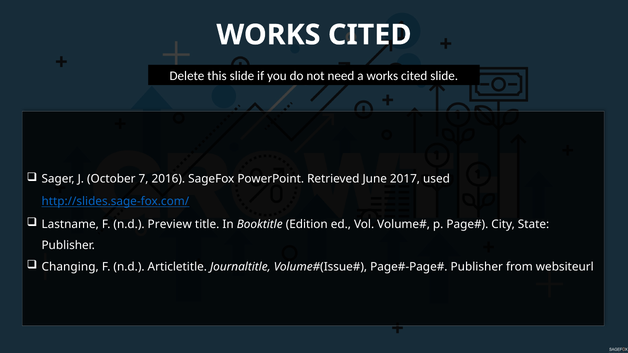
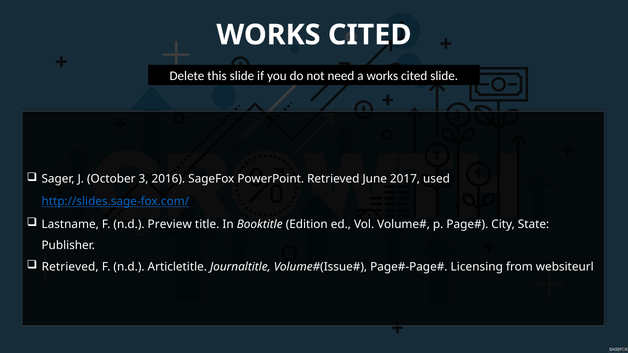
7: 7 -> 3 (144, 179)
Changing: Changing -> Retrieved (70, 267)
Publisher: Publisher -> Licensing (477, 267)
